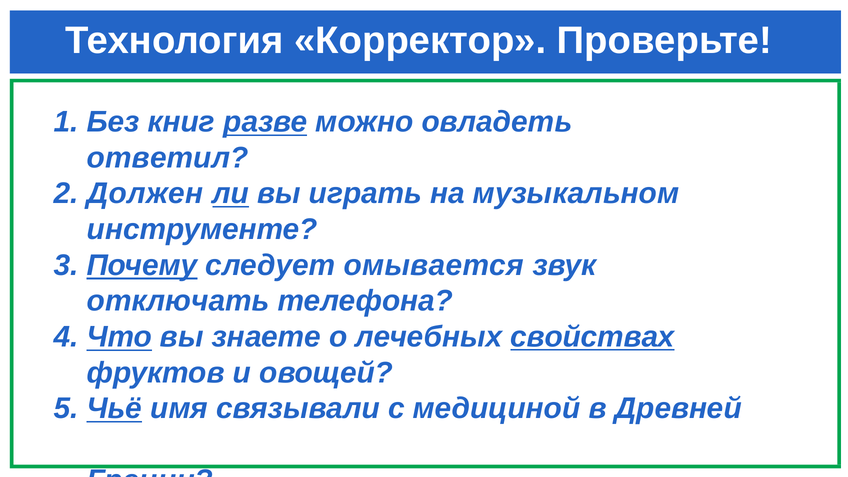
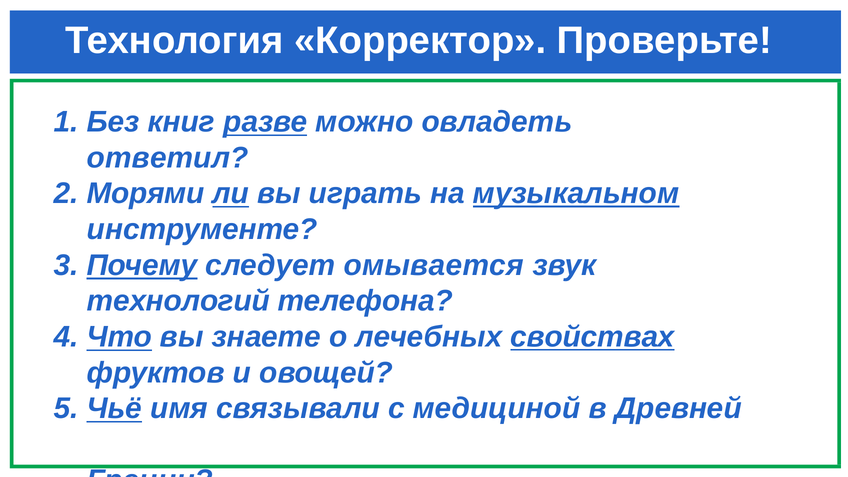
Должен: Должен -> Морями (145, 194)
музыкальном underline: none -> present (576, 194)
отключать: отключать -> технологий (178, 301)
